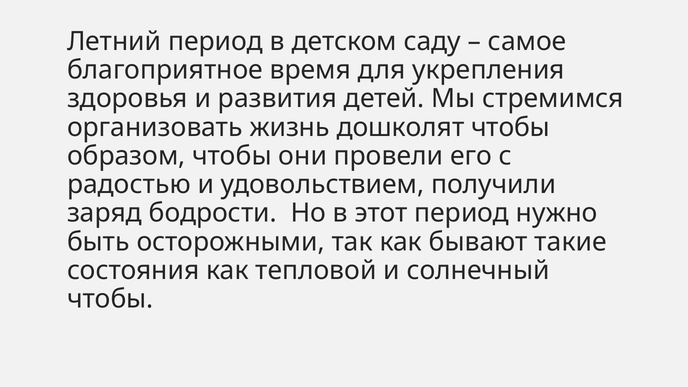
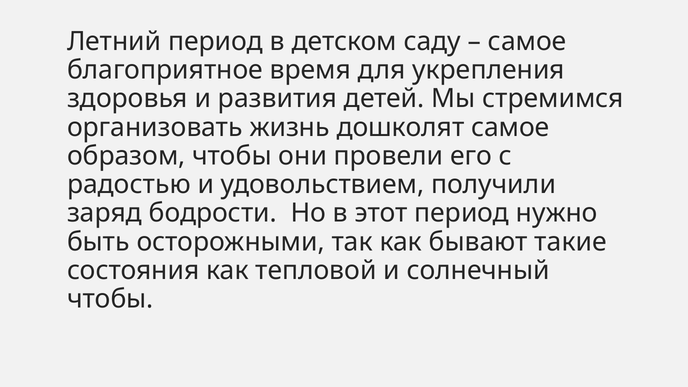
дошколят чтобы: чтобы -> самое (510, 127)
